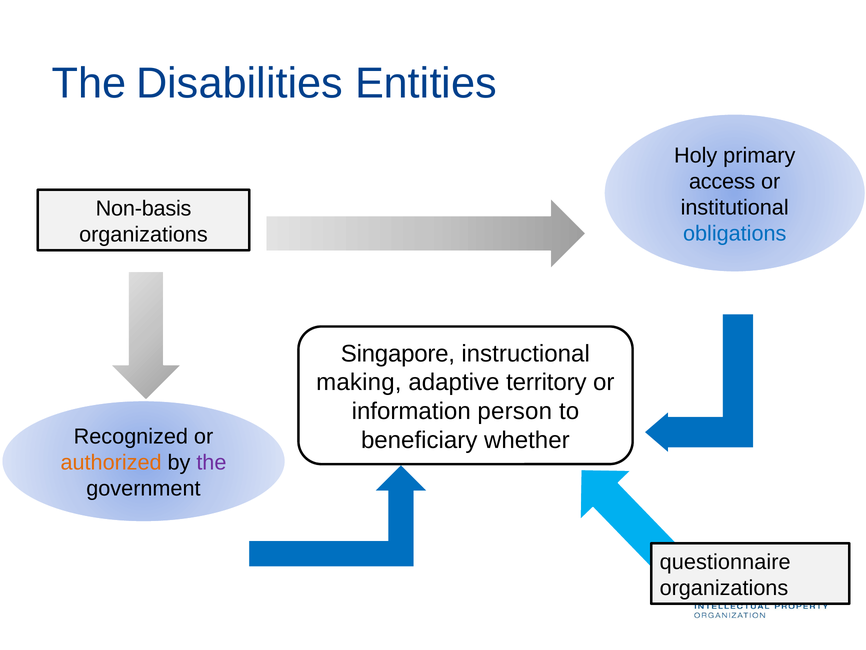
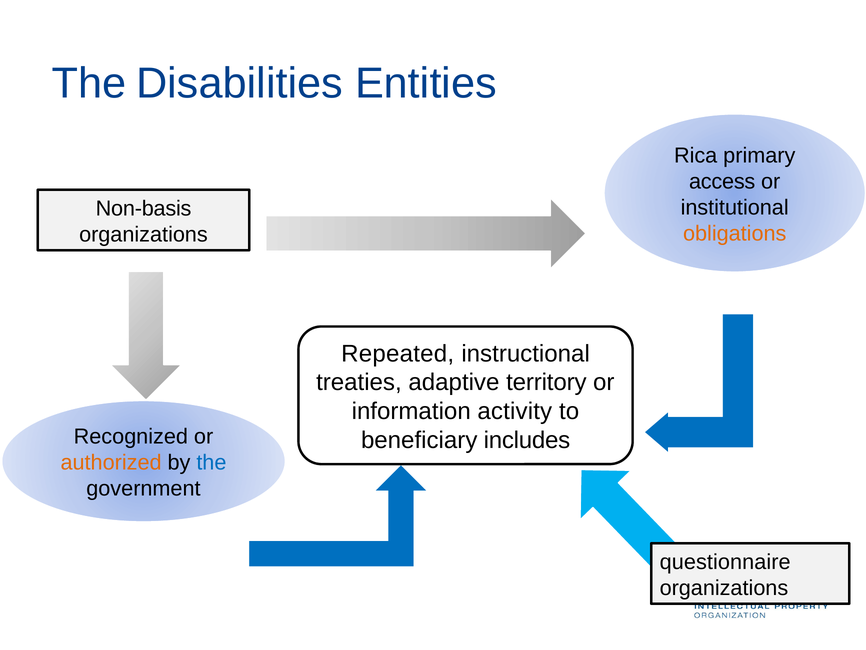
Holy: Holy -> Rica (696, 155)
obligations colour: blue -> orange (735, 233)
Singapore: Singapore -> Repeated (398, 353)
making: making -> treaties (359, 382)
person: person -> activity (515, 411)
whether: whether -> includes (527, 440)
the colour: purple -> blue (211, 462)
